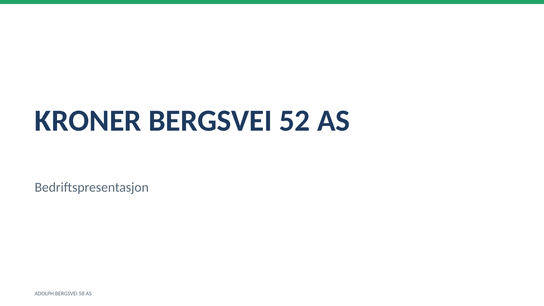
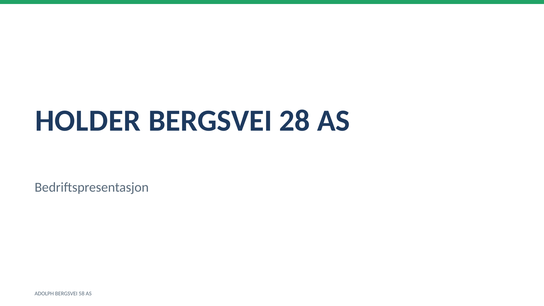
KRONER: KRONER -> HOLDER (88, 121)
52: 52 -> 28 (295, 121)
